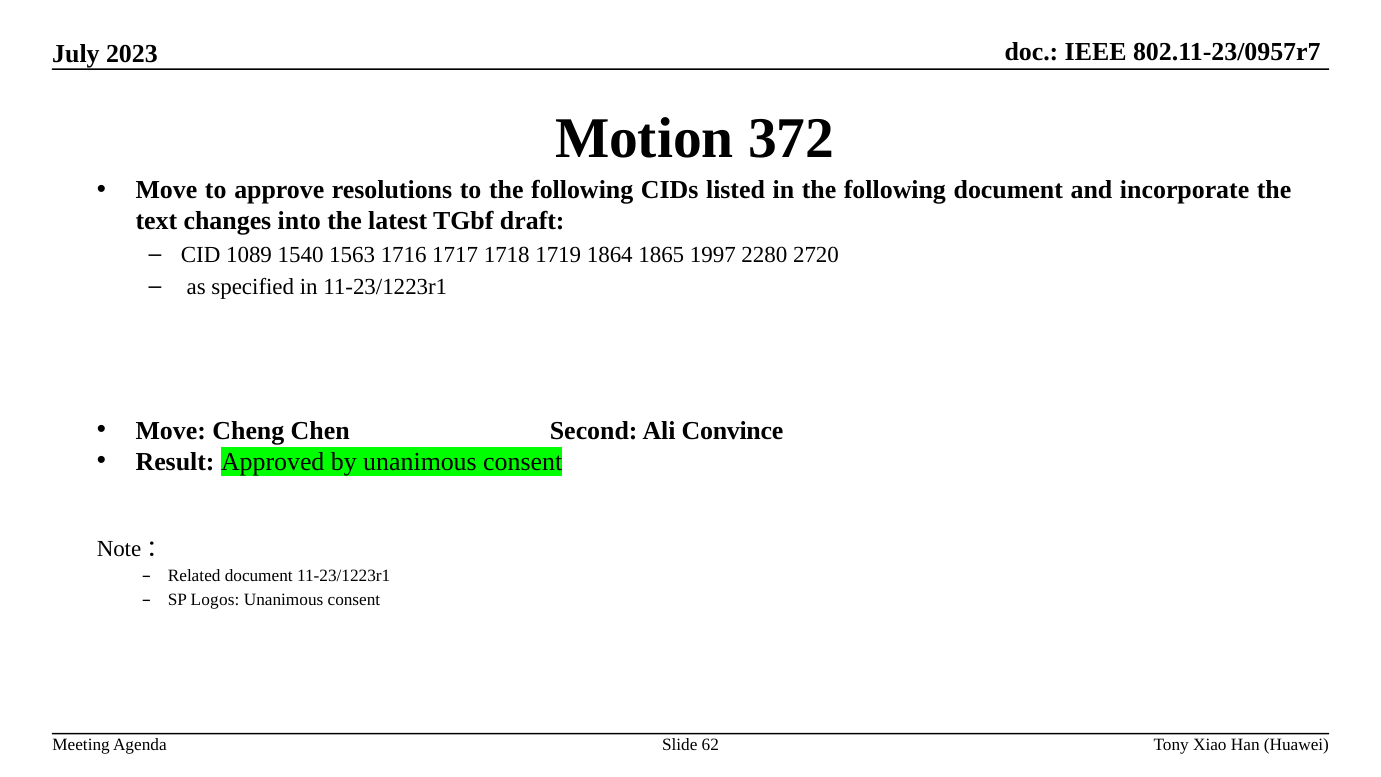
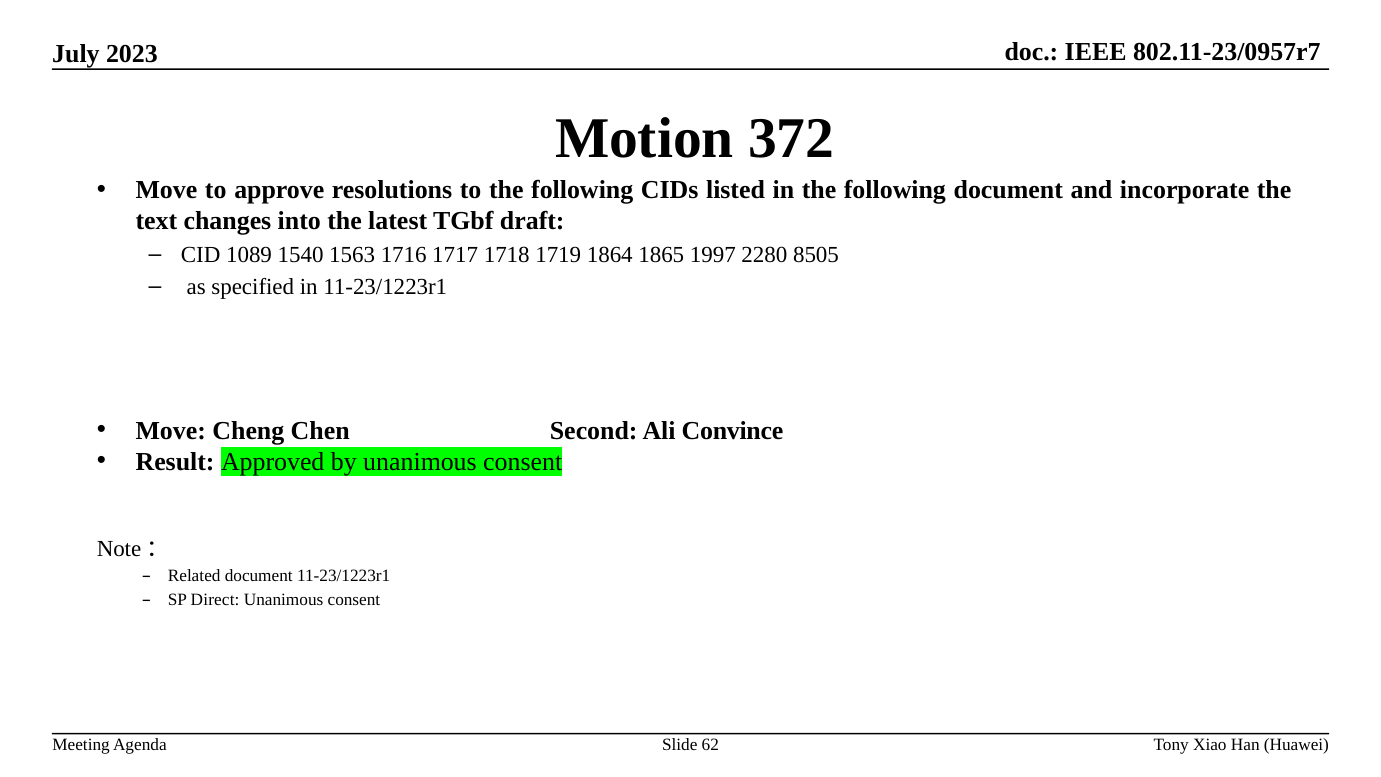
2720: 2720 -> 8505 (816, 255)
Logos: Logos -> Direct (215, 600)
